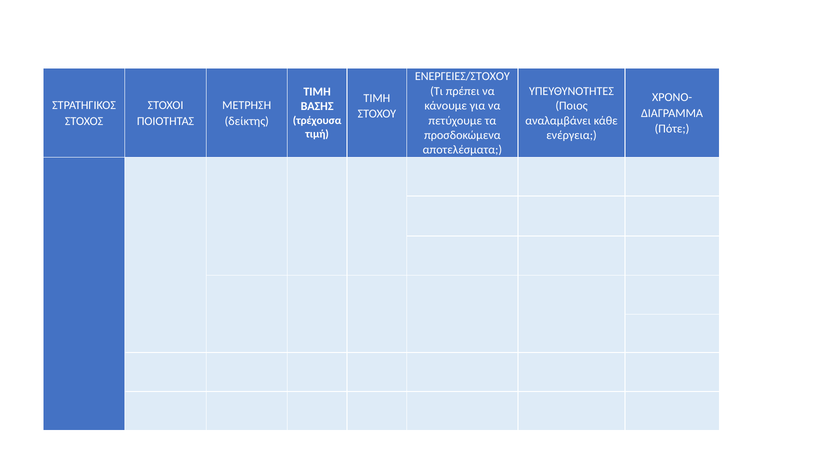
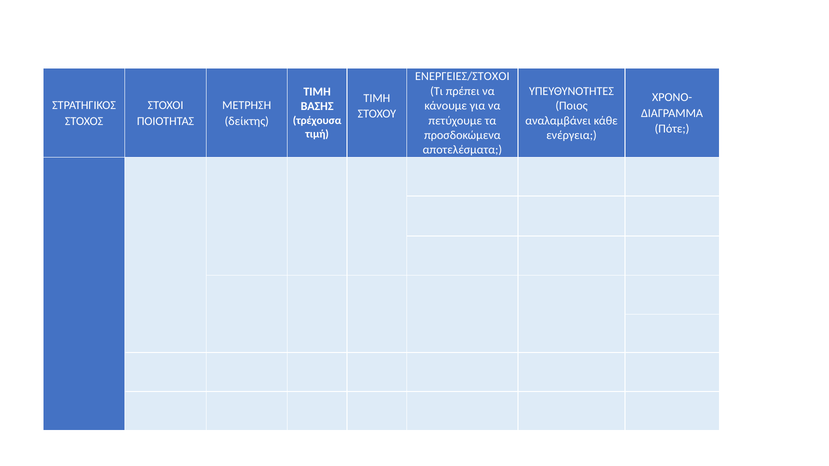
ΕΝΕΡΓΕΙΕΣ/ΣΤΟΧΟΥ: ΕΝΕΡΓΕΙΕΣ/ΣΤΟΧΟΥ -> ΕΝΕΡΓΕΙΕΣ/ΣΤΟΧΟΙ (462, 77)
